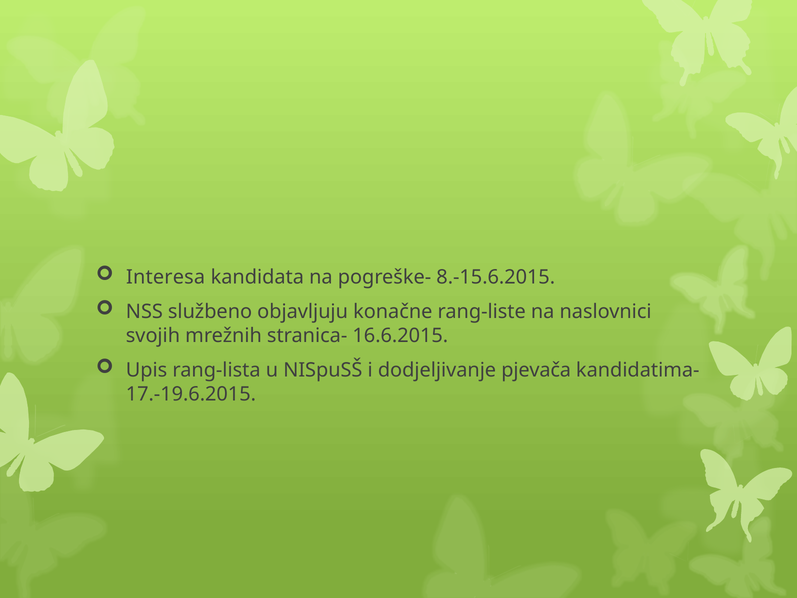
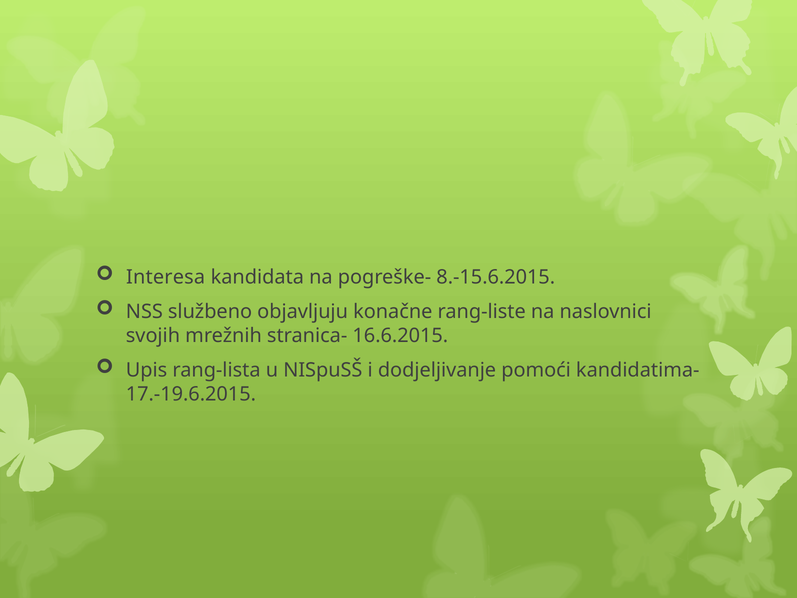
pjevača: pjevača -> pomoći (536, 370)
